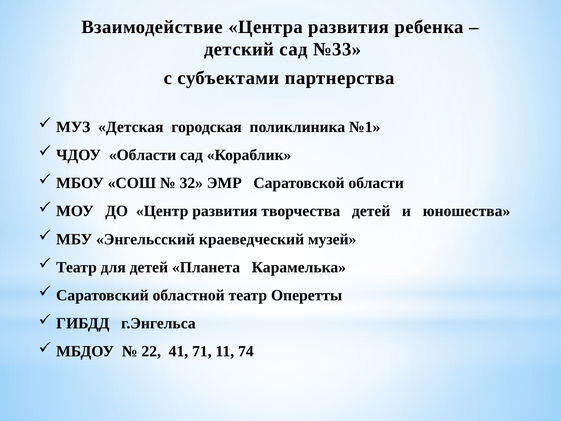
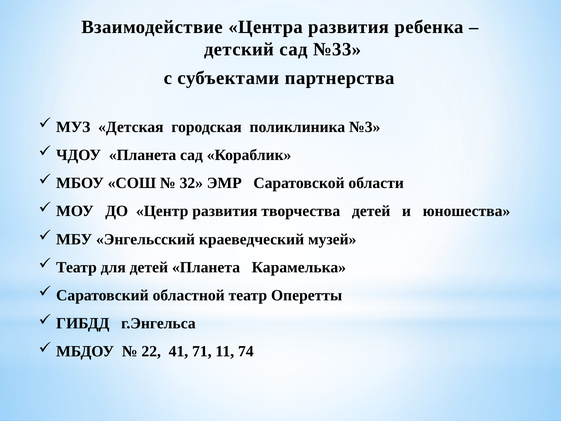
№1: №1 -> №3 (365, 127)
ЧДОУ Области: Области -> Планета (143, 155)
